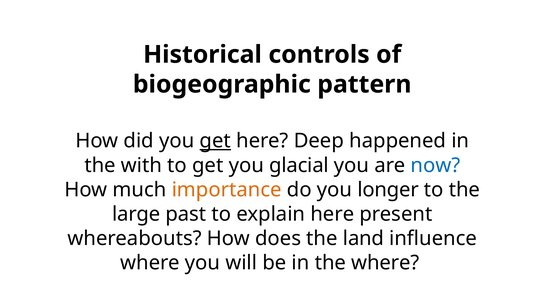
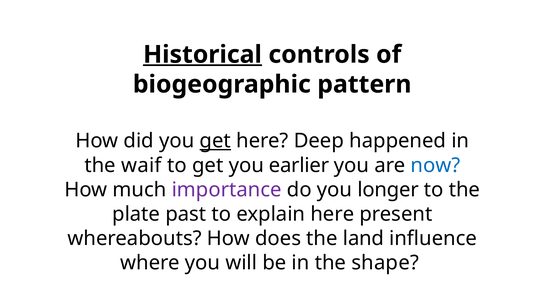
Historical underline: none -> present (203, 55)
with: with -> waif (141, 165)
glacial: glacial -> earlier (299, 165)
importance colour: orange -> purple (227, 190)
large: large -> plate (136, 214)
the where: where -> shape (385, 263)
